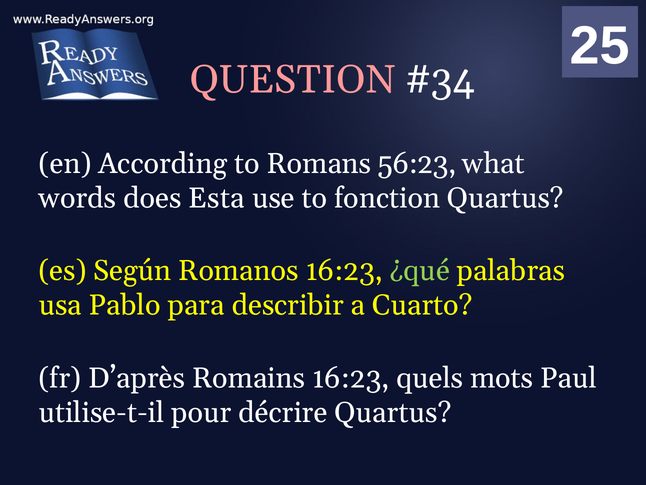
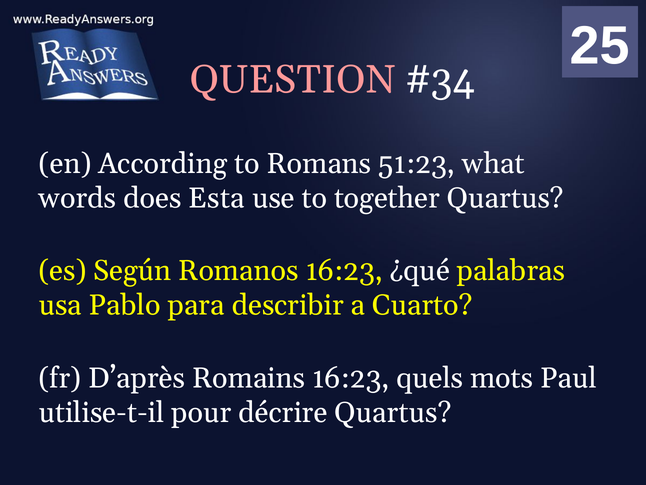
56:23: 56:23 -> 51:23 (417, 163)
fonction: fonction -> together (387, 198)
¿qué colour: light green -> white (420, 271)
